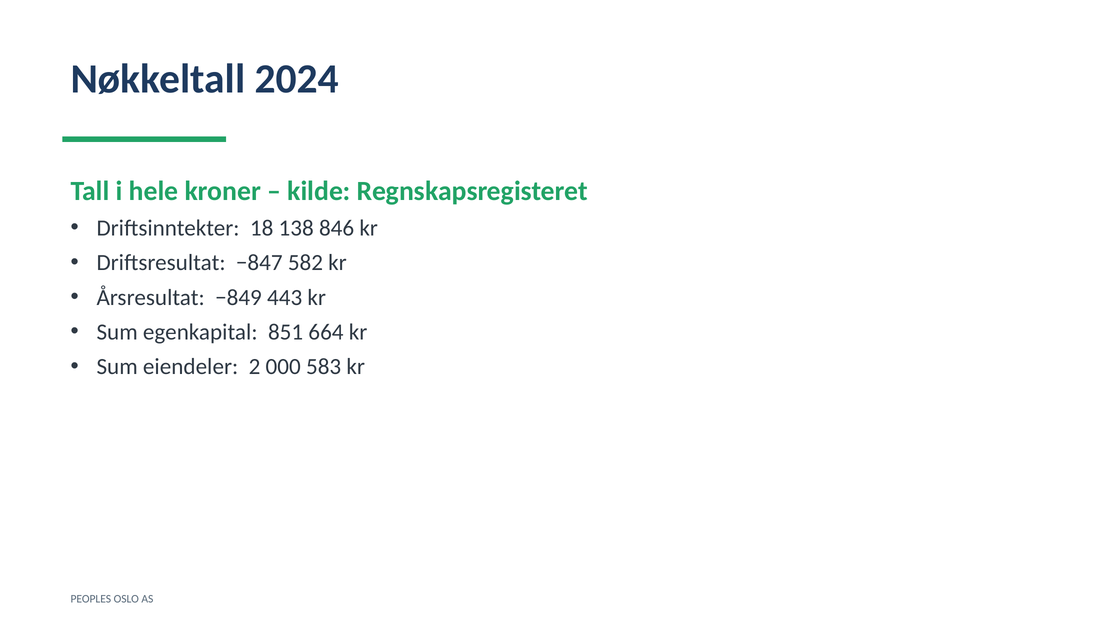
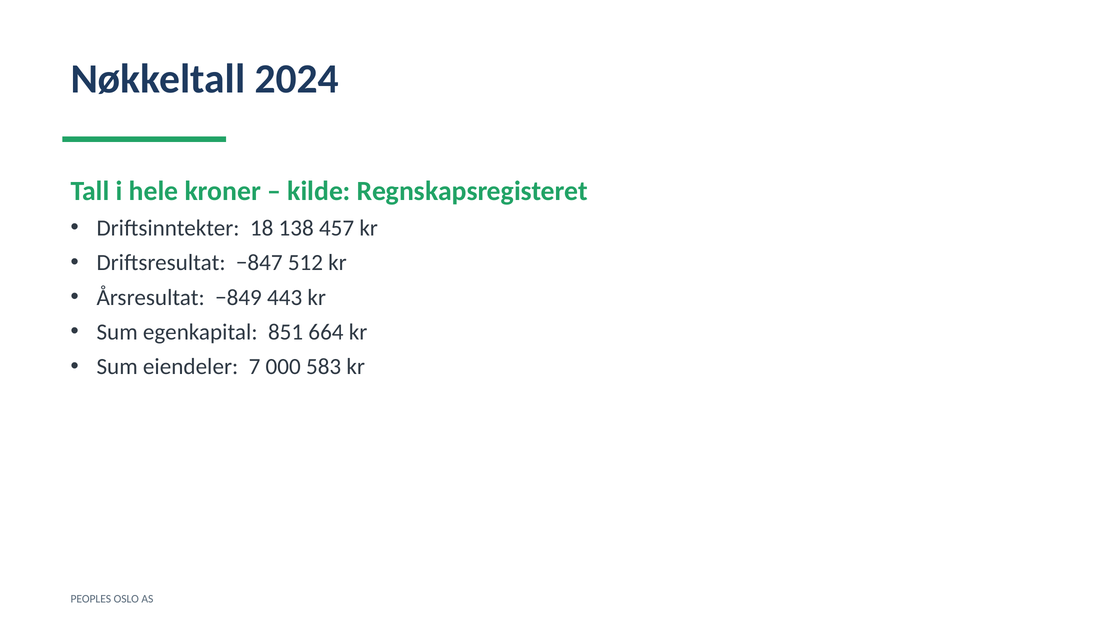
846: 846 -> 457 (337, 228)
582: 582 -> 512 (305, 263)
2: 2 -> 7 (254, 367)
